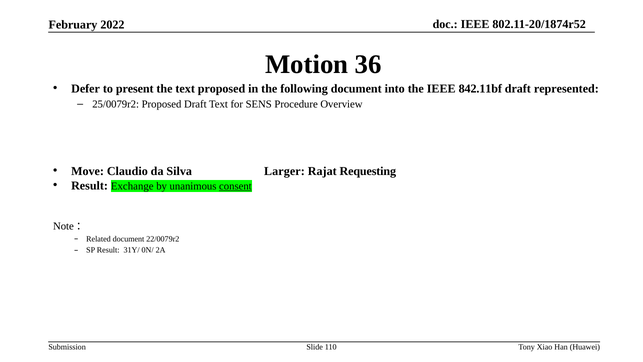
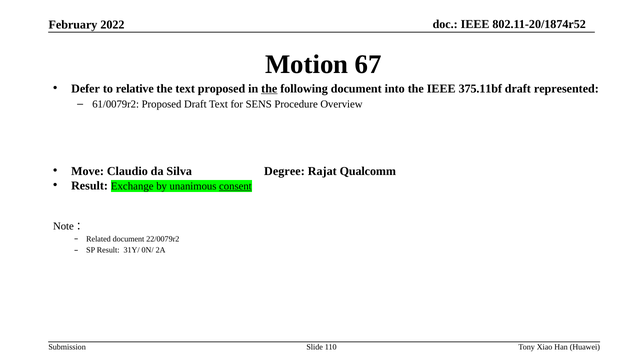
36: 36 -> 67 (368, 65)
present: present -> relative (135, 88)
the underline: none -> present (269, 88)
842.11bf: 842.11bf -> 375.11bf (480, 88)
25/0079r2: 25/0079r2 -> 61/0079r2 (116, 104)
Larger: Larger -> Degree (284, 171)
Requesting: Requesting -> Qualcomm (368, 171)
